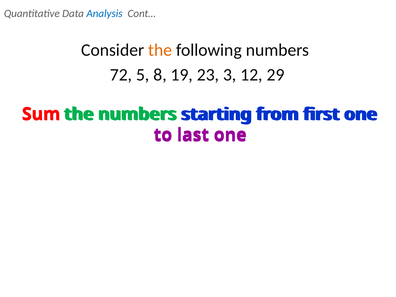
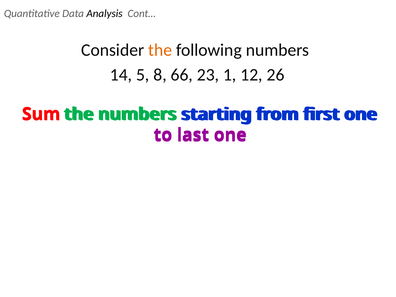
Analysis colour: blue -> black (104, 14)
72: 72 -> 14 (121, 75)
19: 19 -> 66 (182, 75)
3: 3 -> 1 (230, 75)
29: 29 -> 26 (276, 75)
